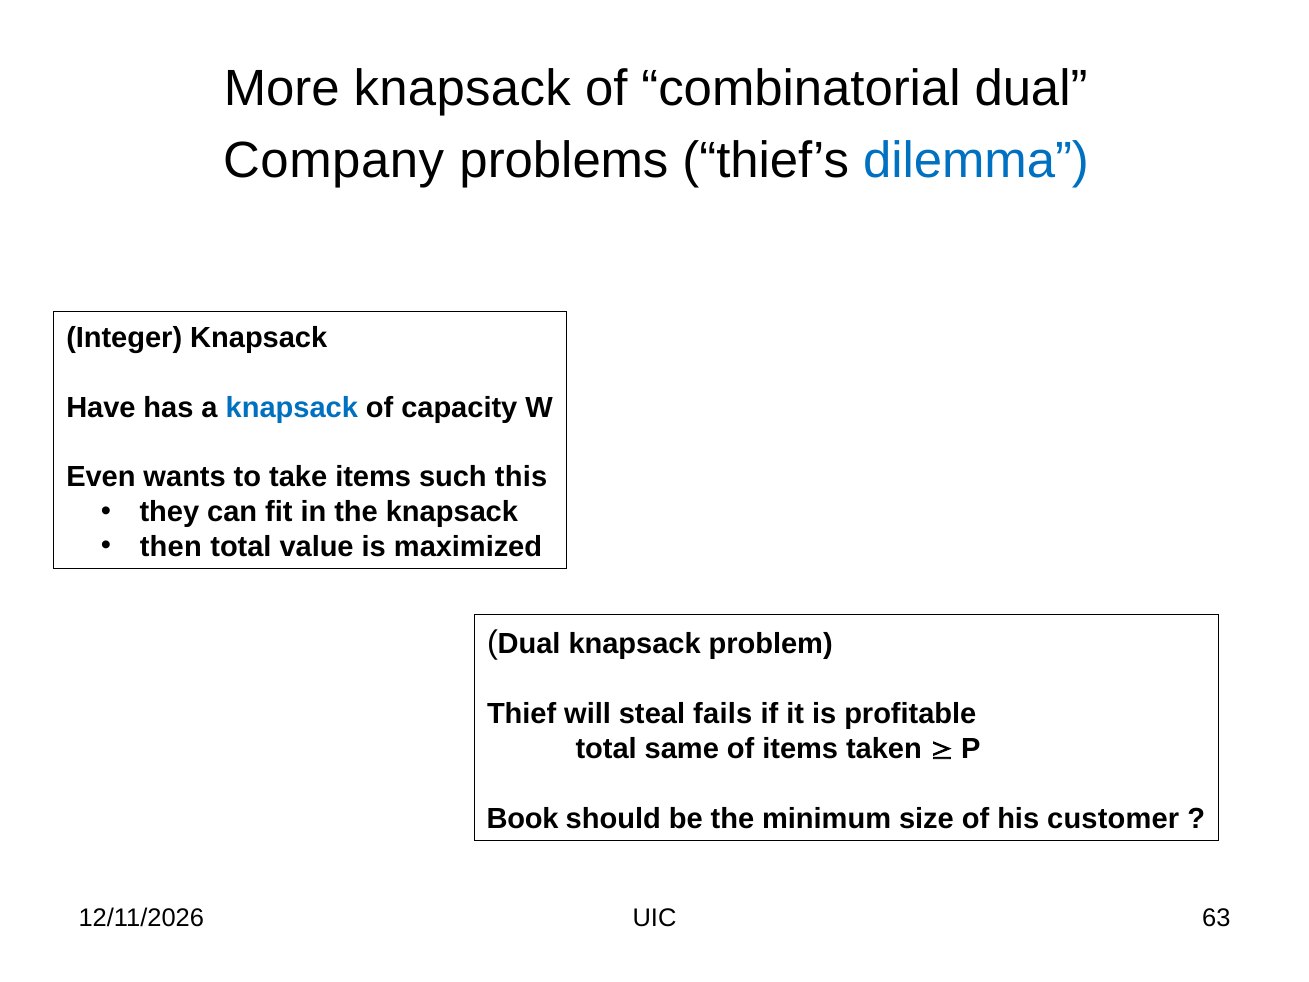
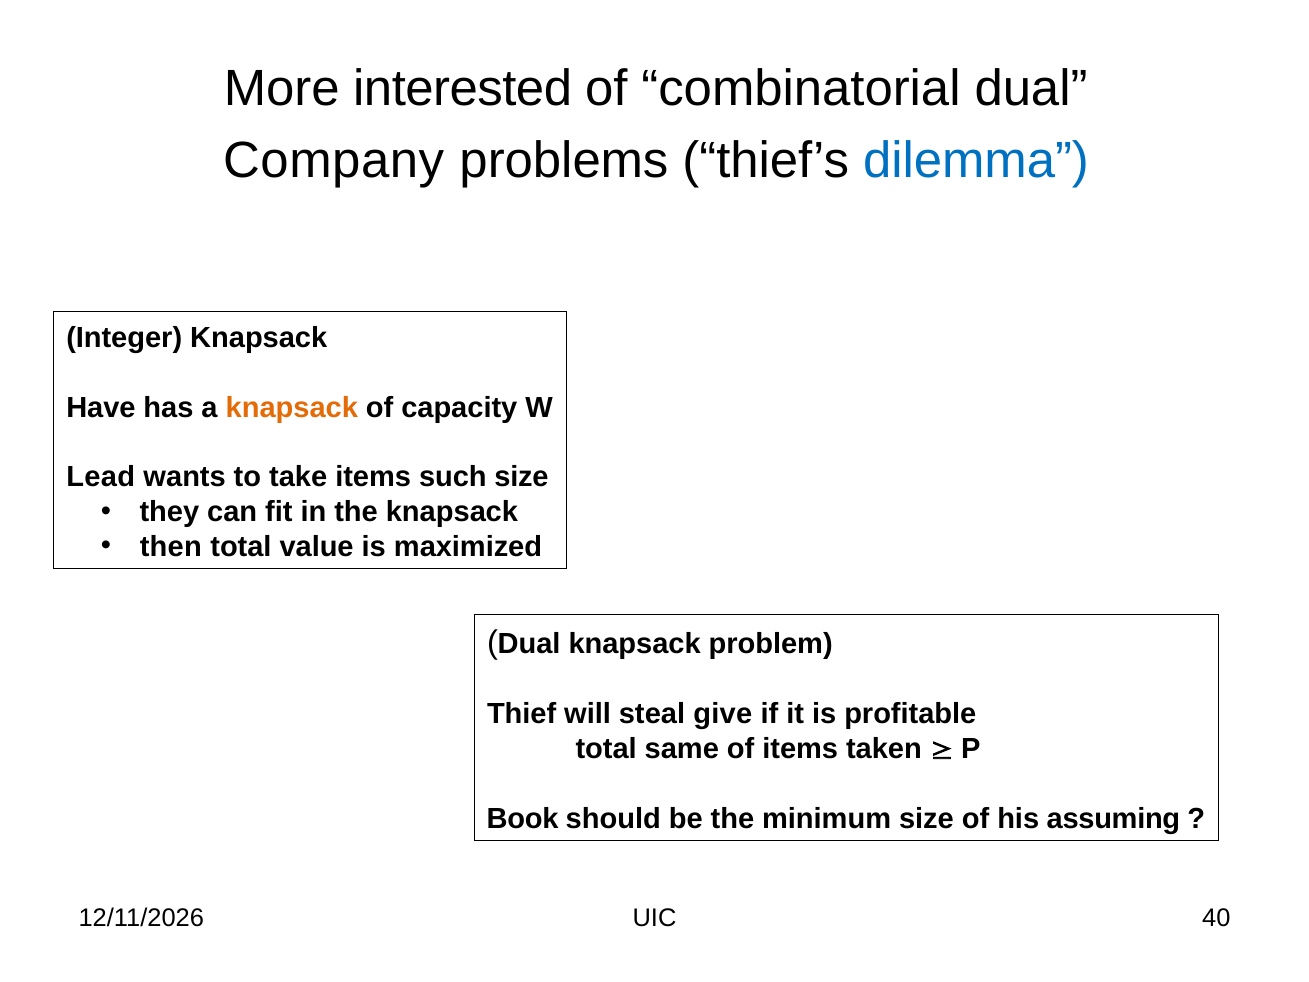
More knapsack: knapsack -> interested (463, 89)
knapsack colour: blue -> orange (292, 407)
Even: Even -> Lead (101, 477)
such this: this -> size (521, 477)
fails: fails -> give (723, 714)
customer: customer -> assuming (1113, 819)
63: 63 -> 40 (1216, 918)
